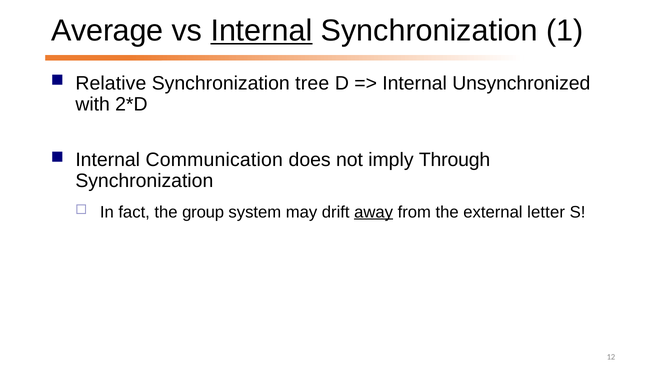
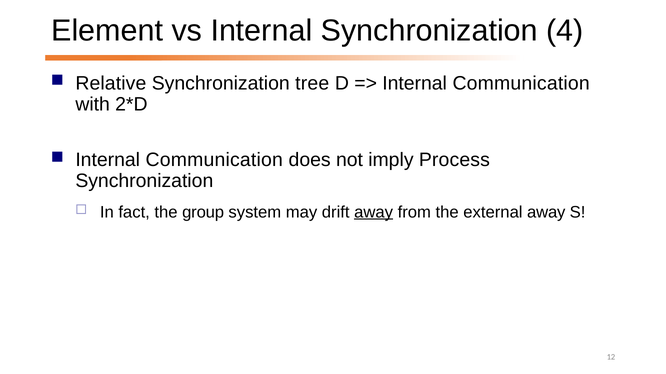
Average: Average -> Element (107, 31)
Internal underline: present -> none (261, 31)
1: 1 -> 4 (565, 31)
Unsynchronized: Unsynchronized -> Communication (521, 83)
Through: Through -> Process (454, 160)
external letter: letter -> away (546, 212)
